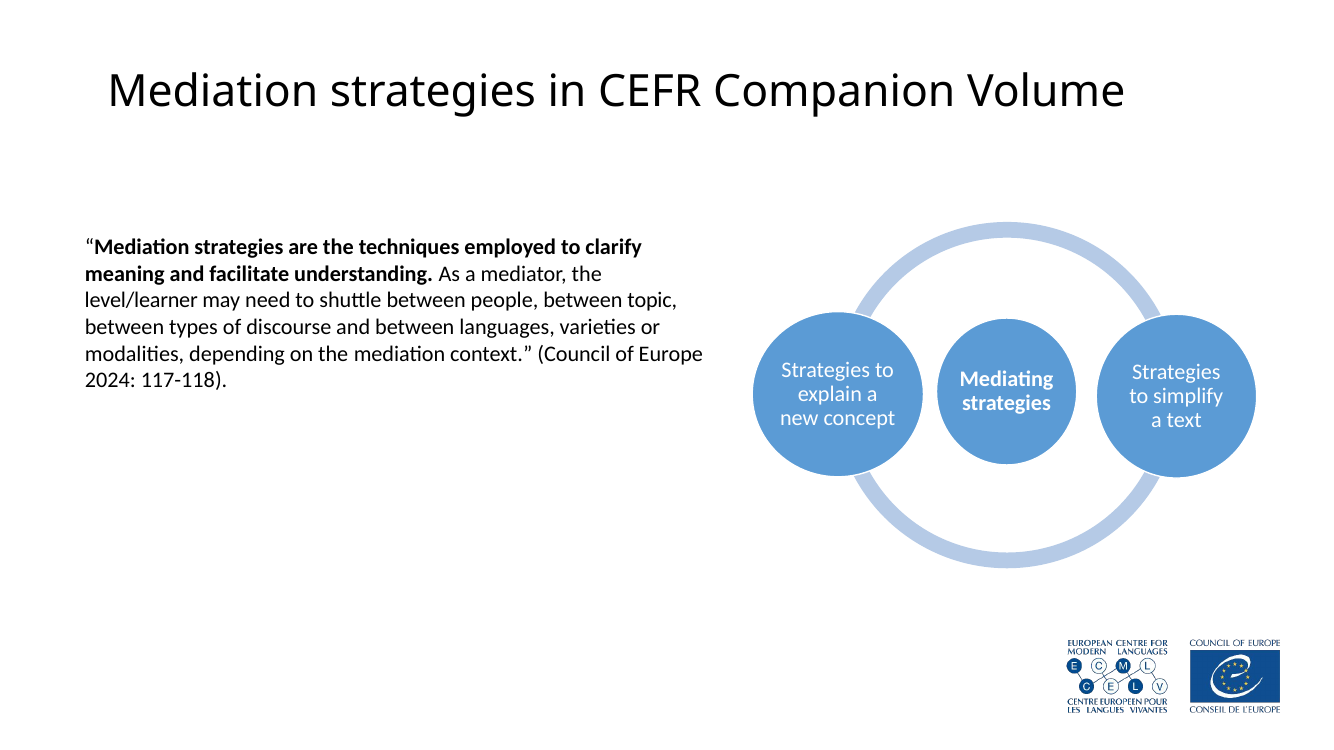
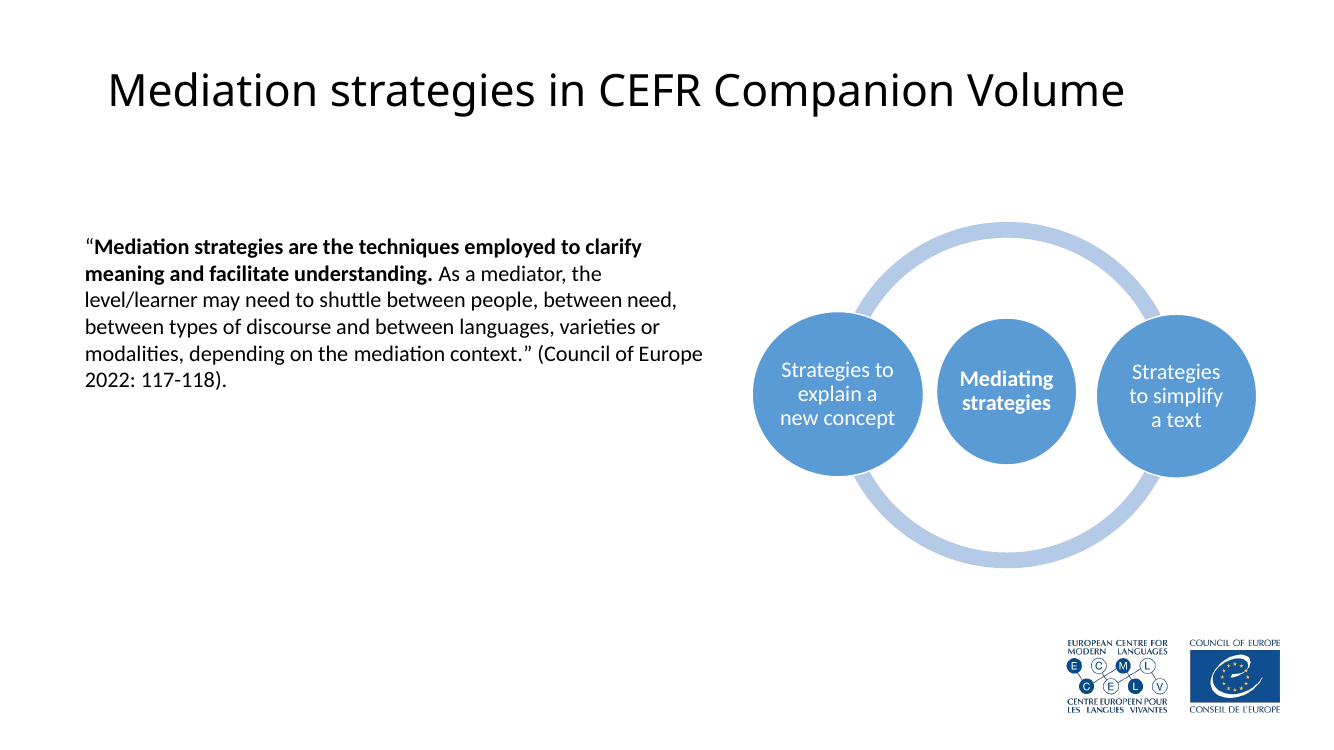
between topic: topic -> need (652, 301)
2024: 2024 -> 2022 (110, 381)
